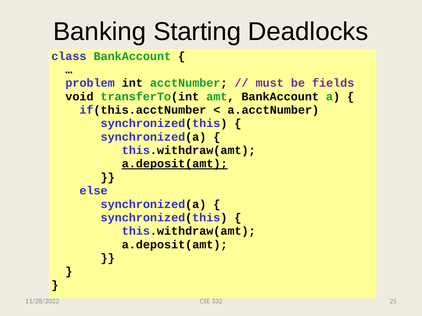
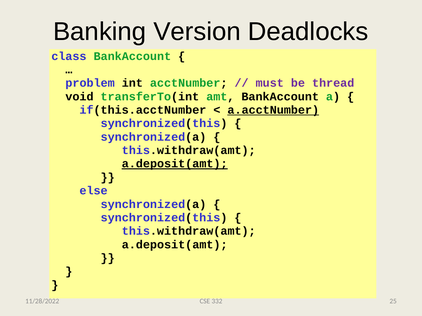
Starting: Starting -> Version (197, 32)
fields: fields -> thread (333, 83)
a.acctNumber underline: none -> present (273, 110)
